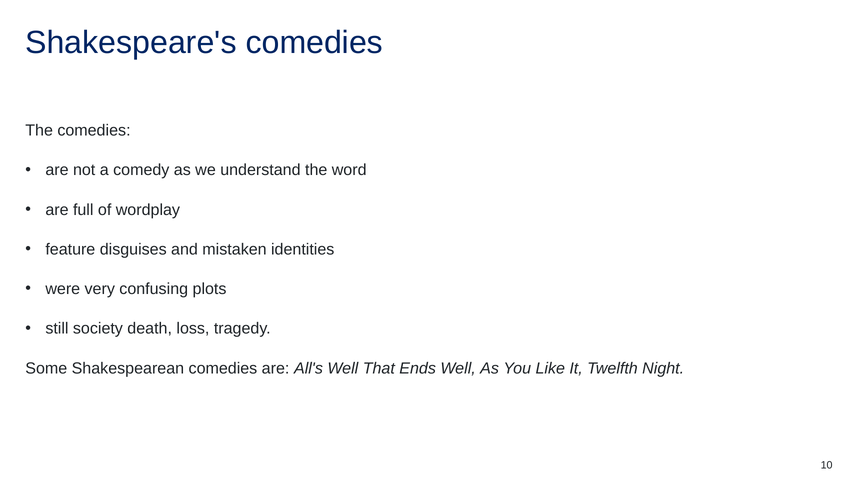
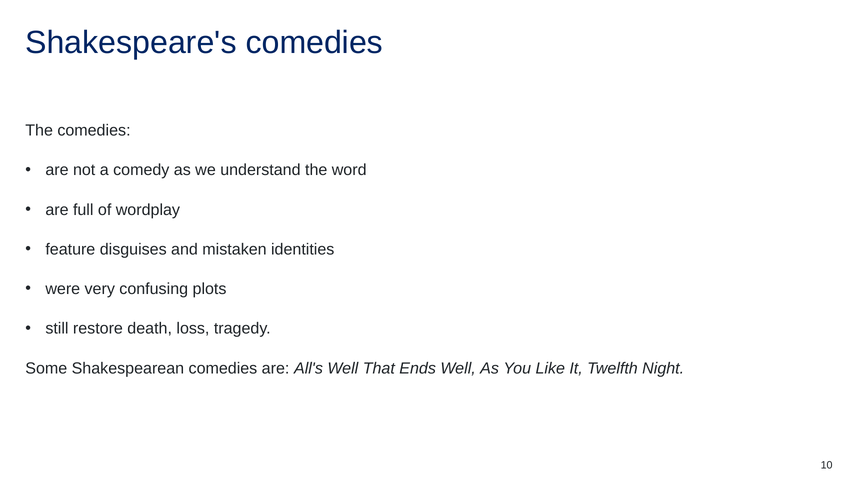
society: society -> restore (98, 329)
